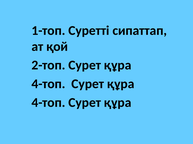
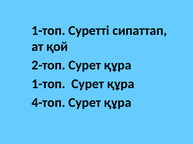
4-топ: 4-топ -> 1-топ (48, 84)
